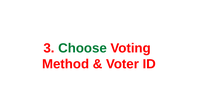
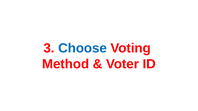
Choose colour: green -> blue (82, 48)
